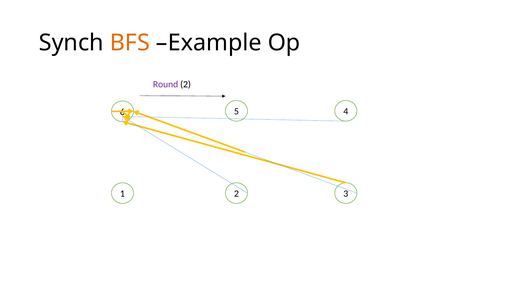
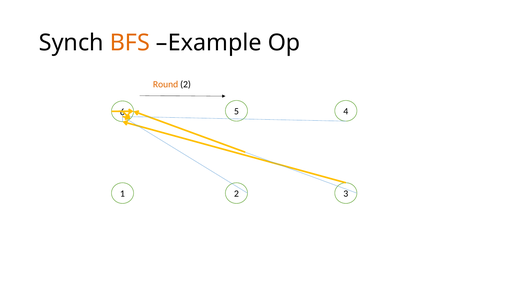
Round colour: purple -> orange (166, 84)
